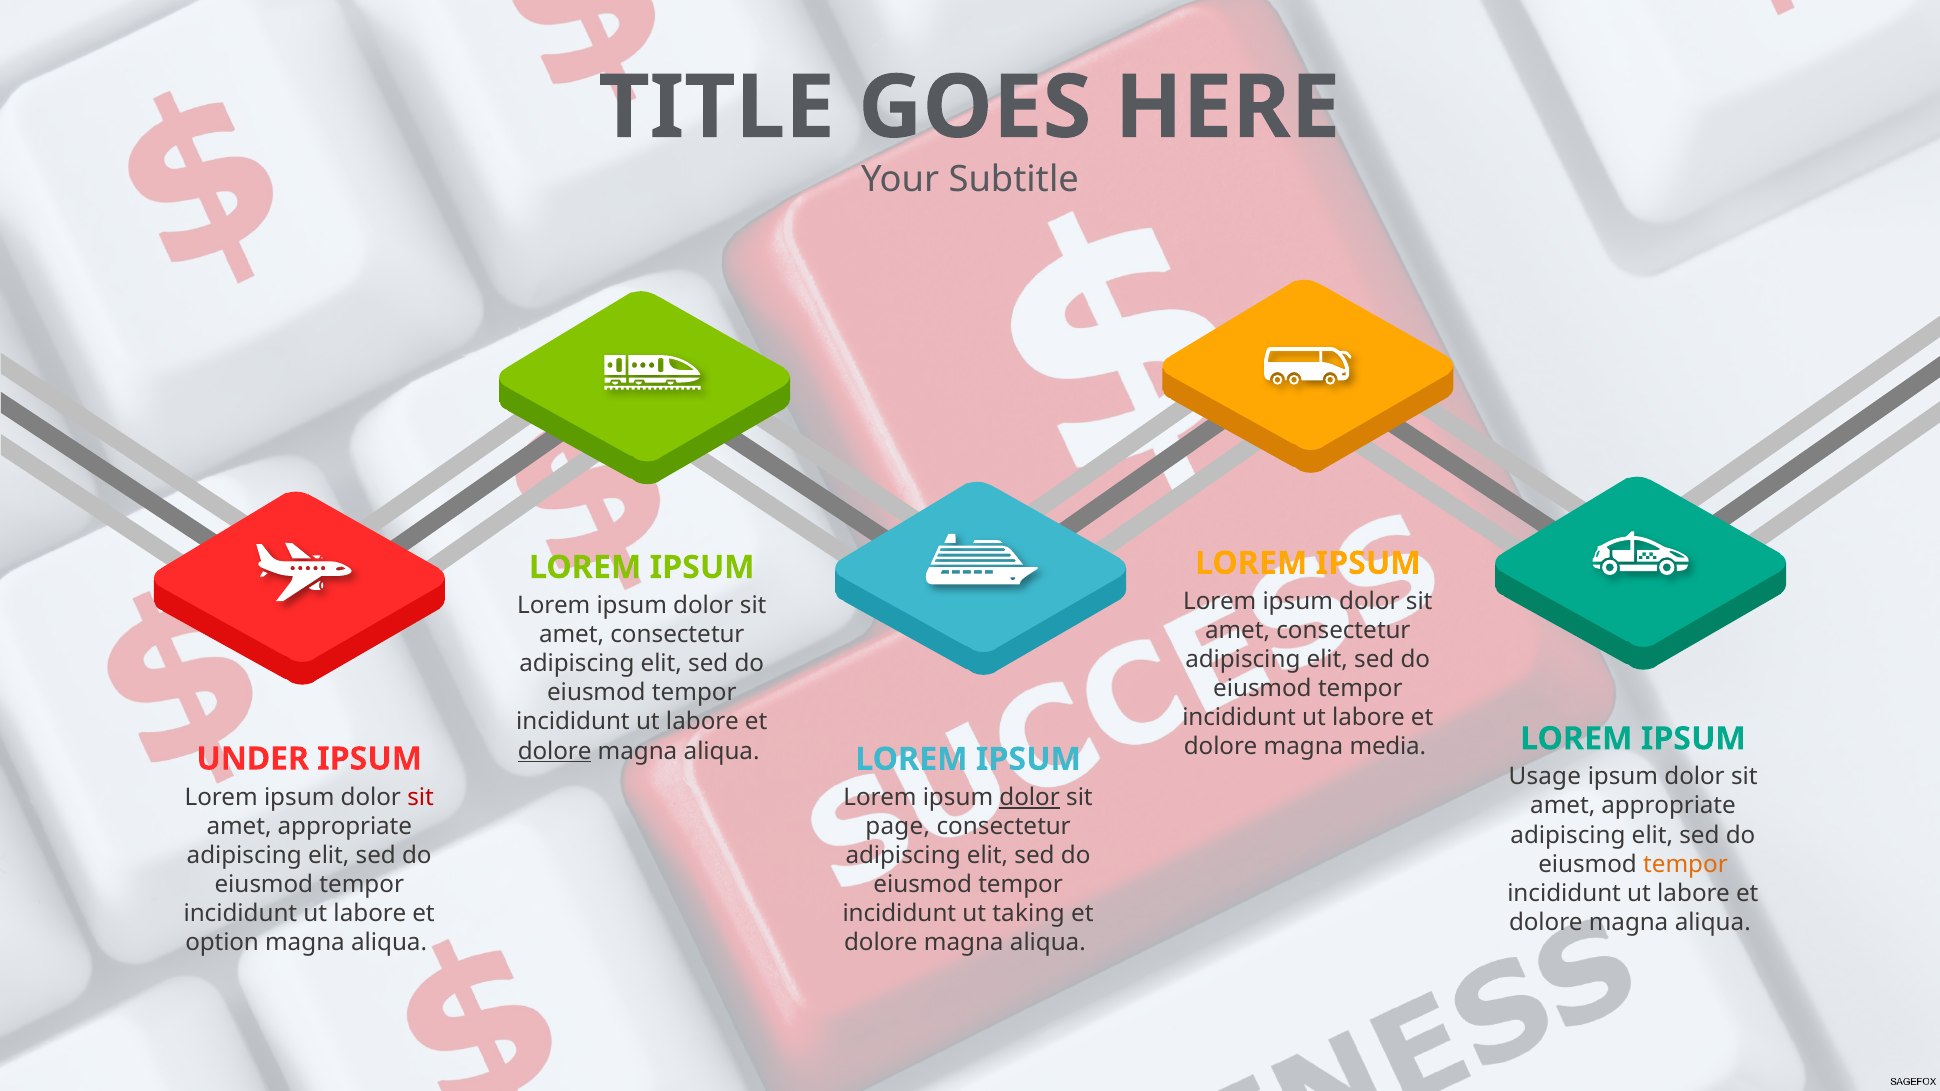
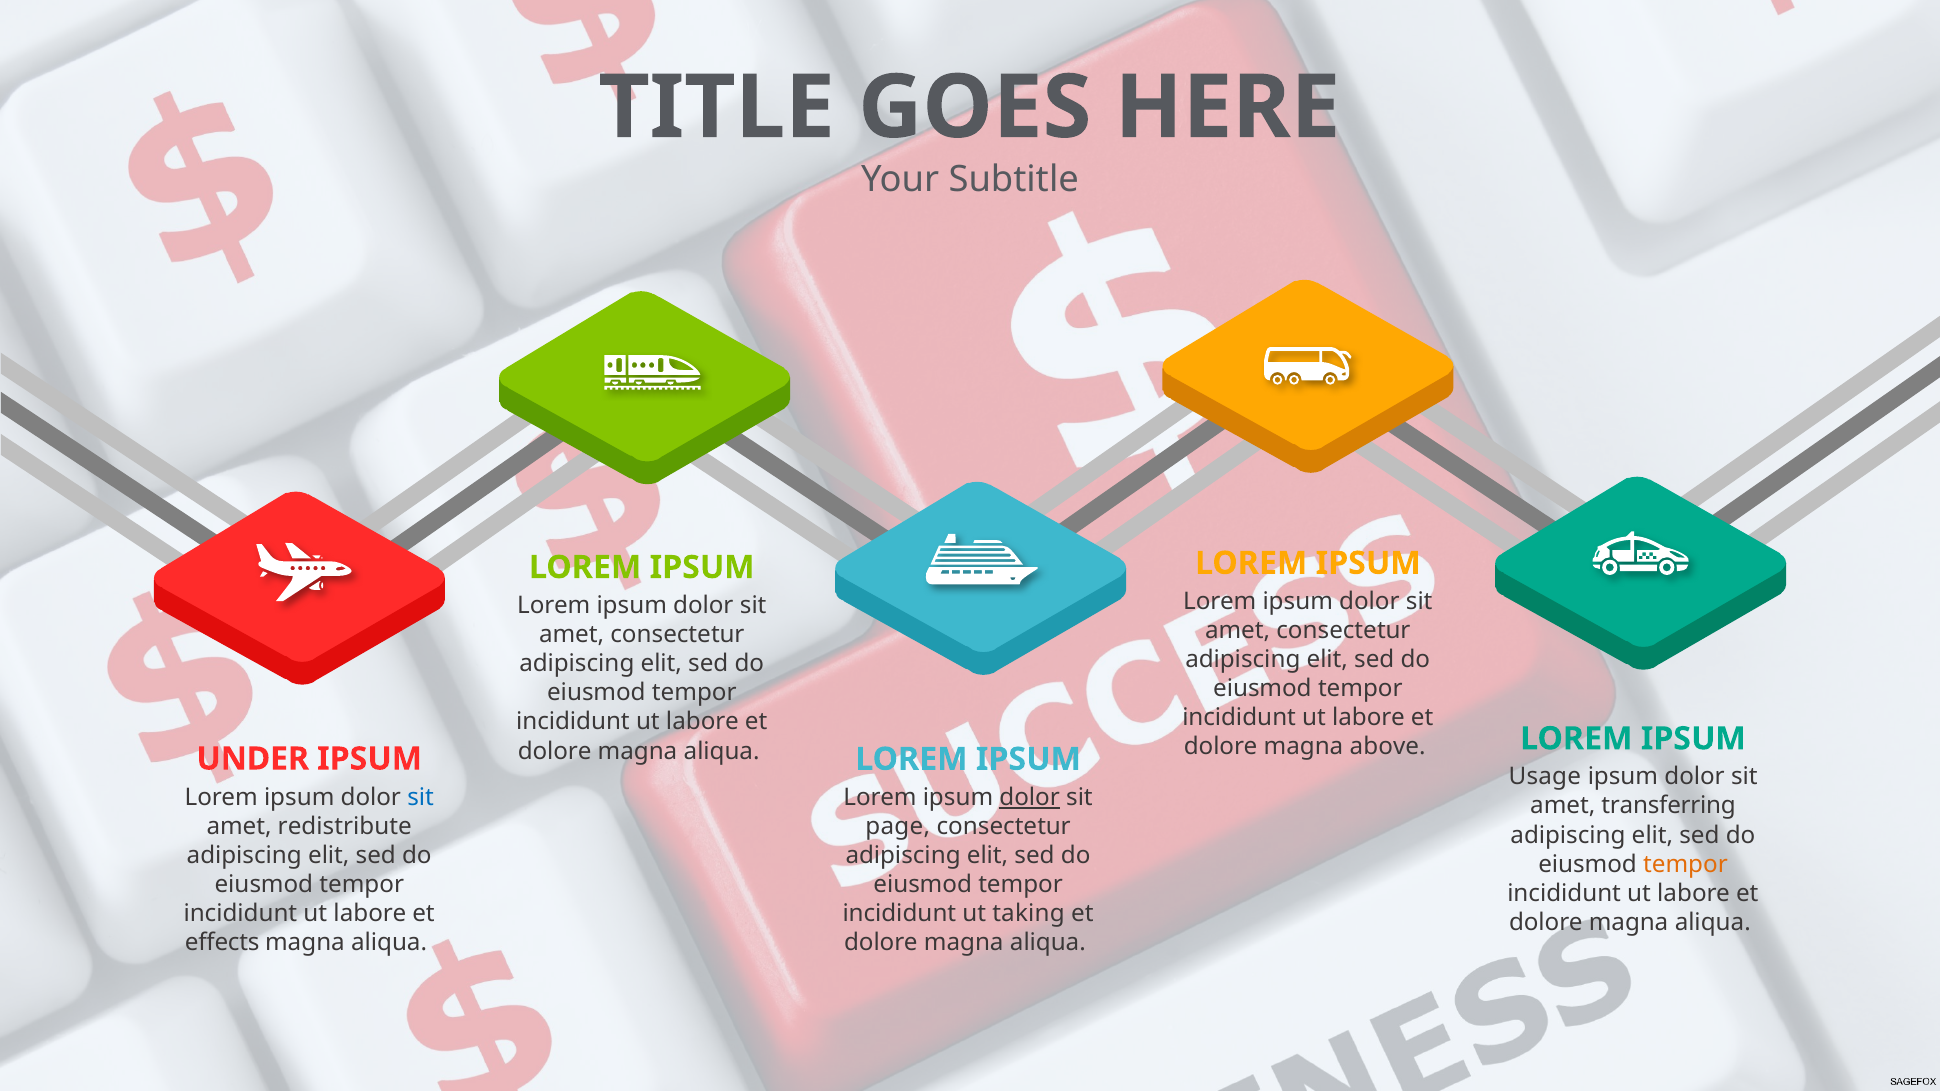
media: media -> above (1388, 747)
dolore underline: present -> none (555, 751)
sit colour: red -> blue (421, 797)
appropriate: appropriate -> transferring (1669, 806)
appropriate: appropriate -> redistribute (345, 826)
option: option -> effects (222, 943)
